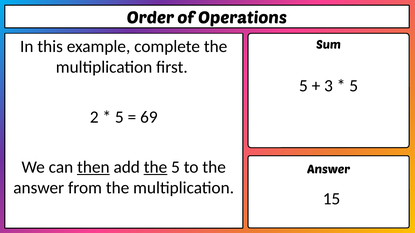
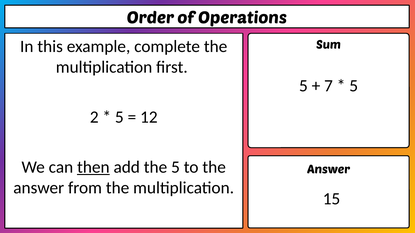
3: 3 -> 7 (329, 86)
69: 69 -> 12 (149, 117)
the underline: present -> none (156, 167)
